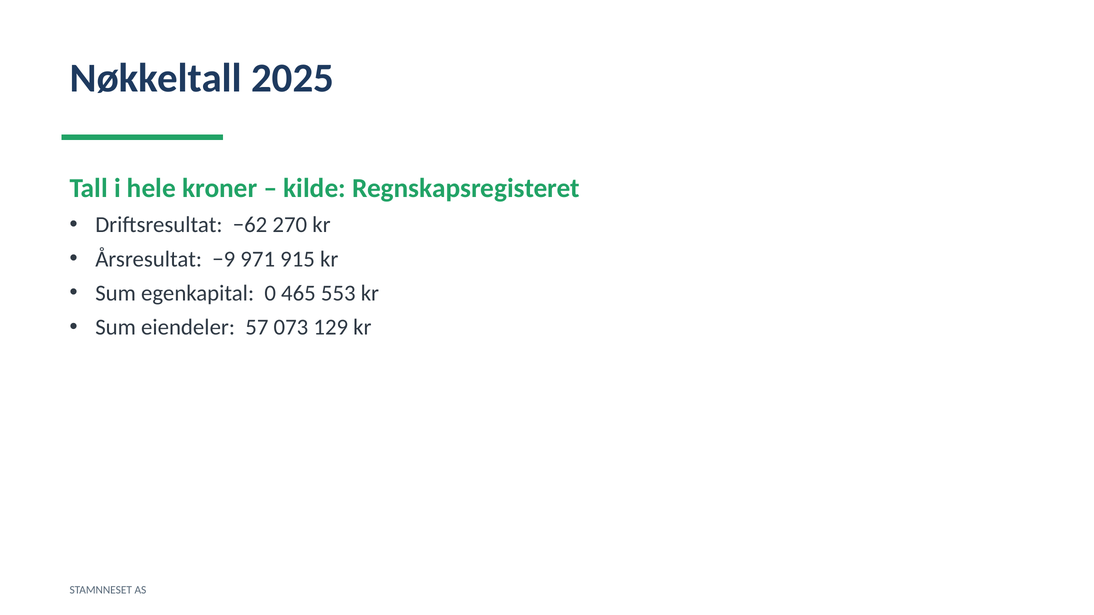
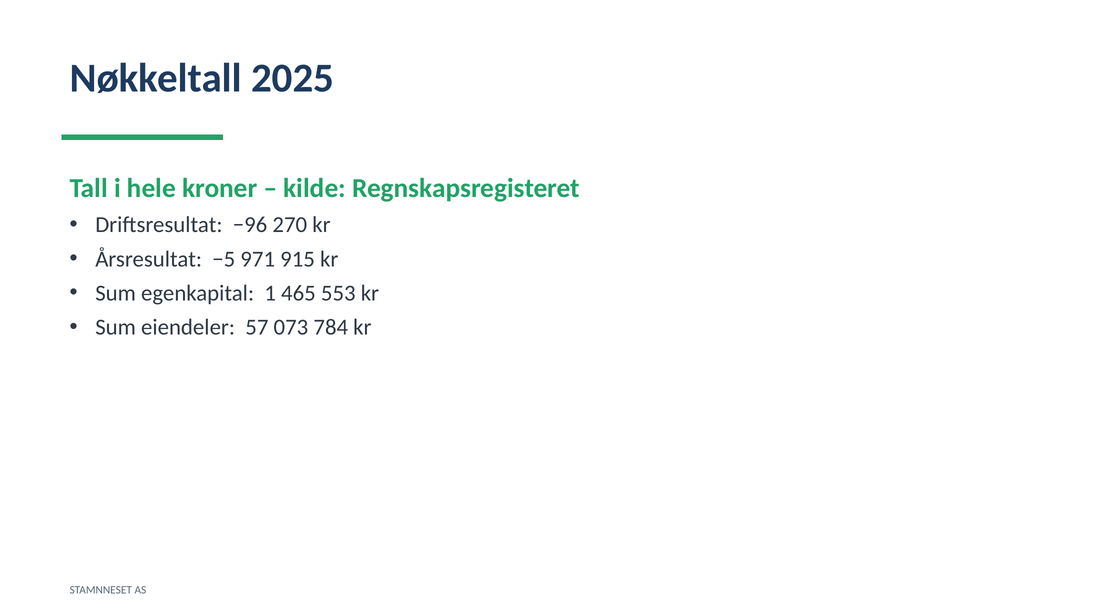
−62: −62 -> −96 (250, 225)
−9: −9 -> −5 (224, 259)
0: 0 -> 1 (270, 293)
129: 129 -> 784 (331, 328)
